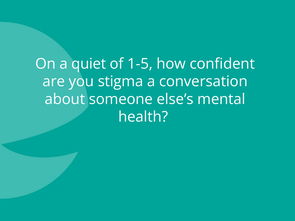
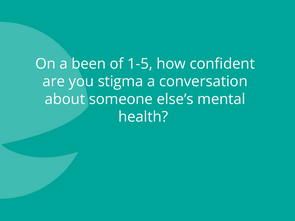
quiet: quiet -> been (89, 64)
